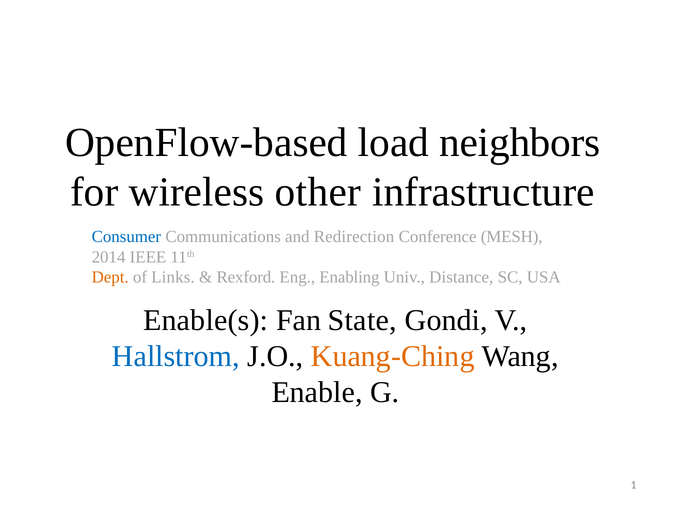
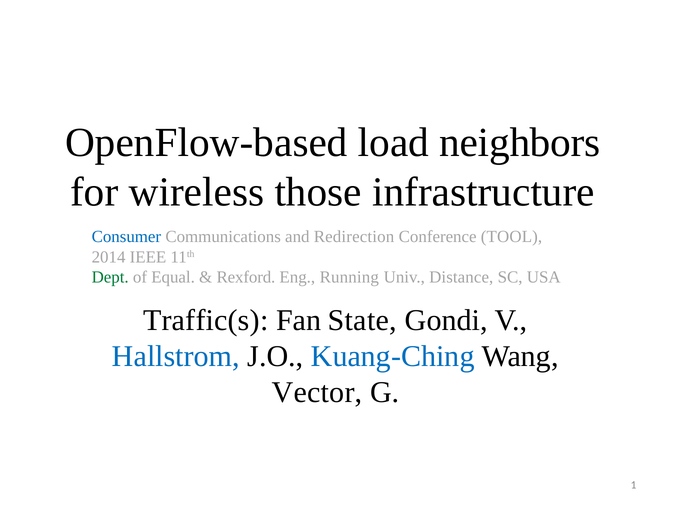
other: other -> those (318, 192)
MESH: MESH -> TOOL (512, 237)
Dept colour: orange -> green (110, 277)
Links: Links -> Equal (173, 277)
Enabling: Enabling -> Running (349, 277)
Enable(s: Enable(s -> Traffic(s (206, 320)
Kuang-Ching colour: orange -> blue (393, 356)
Enable: Enable -> Vector (317, 392)
